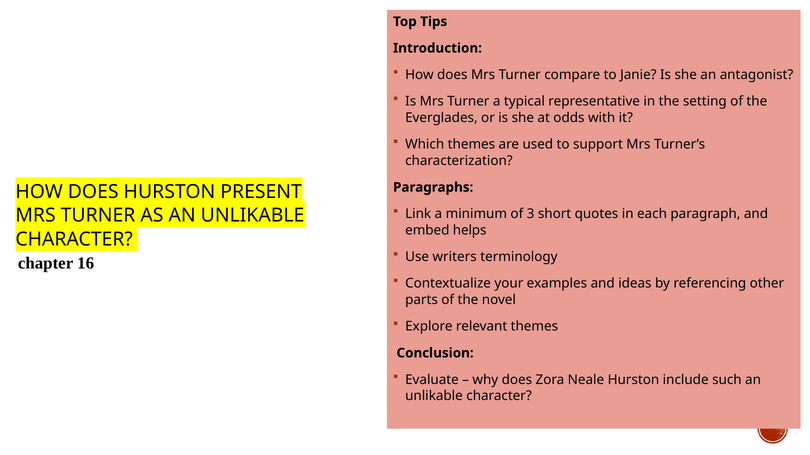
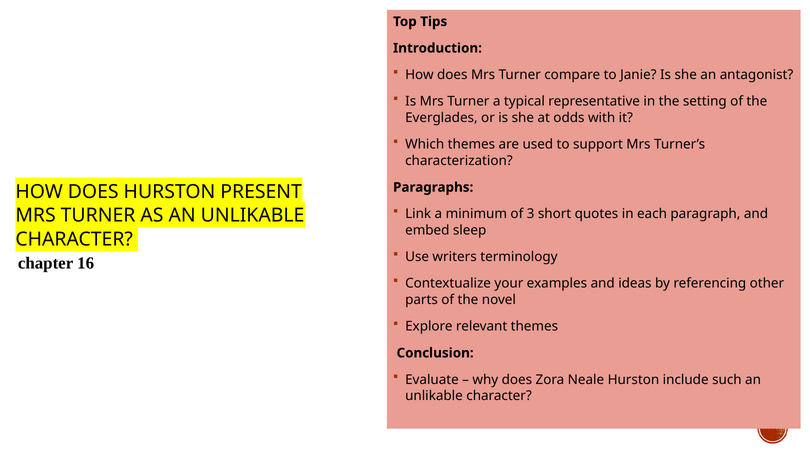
helps: helps -> sleep (470, 231)
